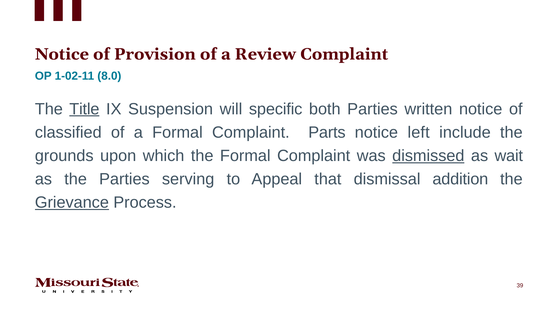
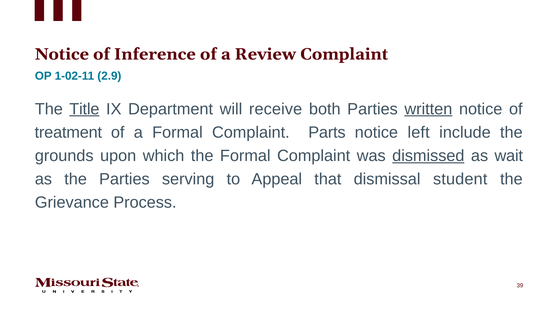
Provision: Provision -> Inference (155, 54)
8.0: 8.0 -> 2.9 (109, 76)
Suspension: Suspension -> Department (171, 109)
specific: specific -> receive (276, 109)
written underline: none -> present (428, 109)
classified: classified -> treatment (68, 132)
addition: addition -> student (460, 179)
Grievance underline: present -> none (72, 202)
